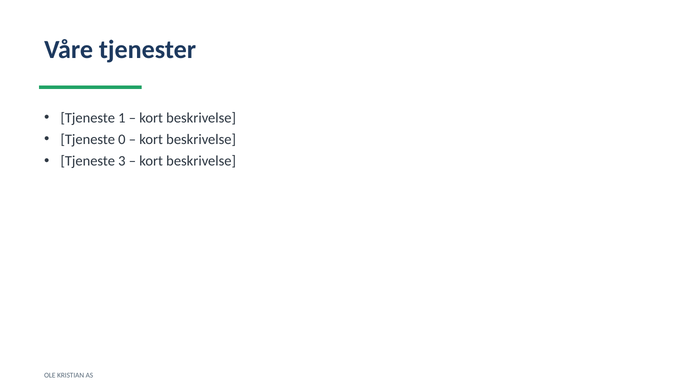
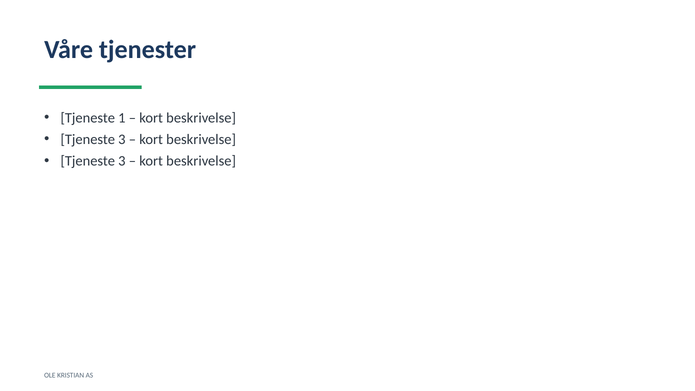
0: 0 -> 3 (122, 139)
